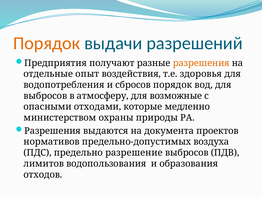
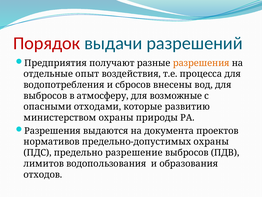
Порядок colour: orange -> red (47, 43)
здоровья: здоровья -> процесса (201, 74)
сбросов порядок: порядок -> внесены (173, 85)
медленно: медленно -> развитию (187, 106)
предельно-допустимыx воздуха: воздуха -> охраны (211, 141)
